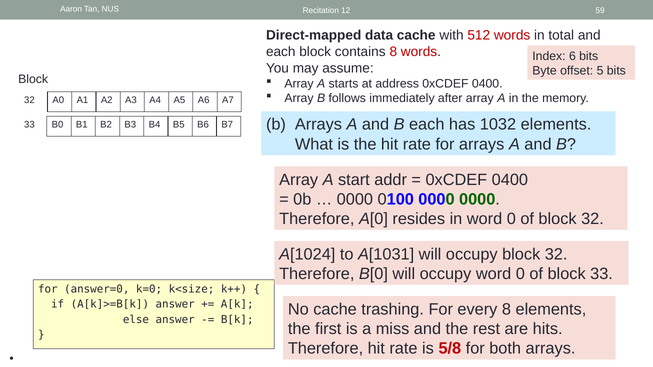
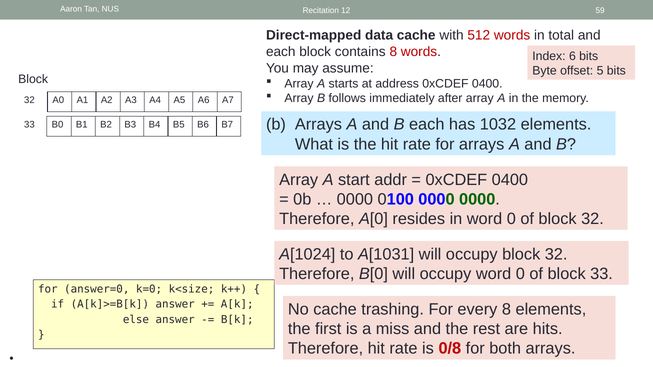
5/8: 5/8 -> 0/8 (450, 349)
